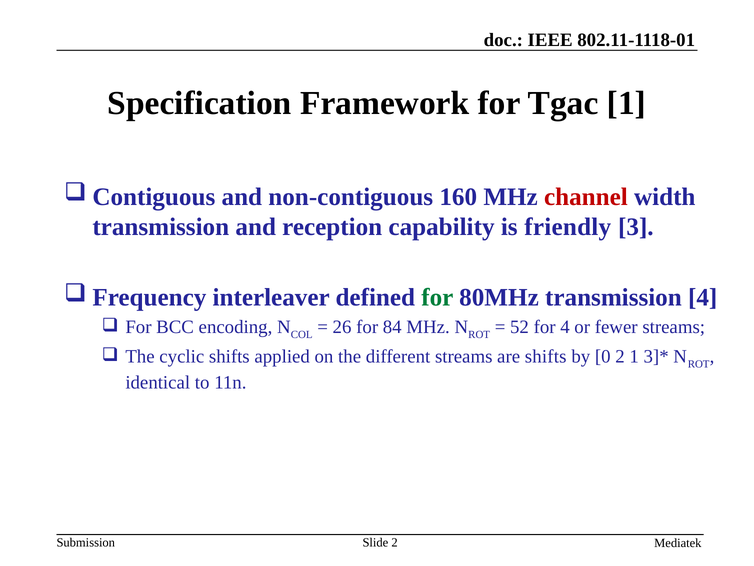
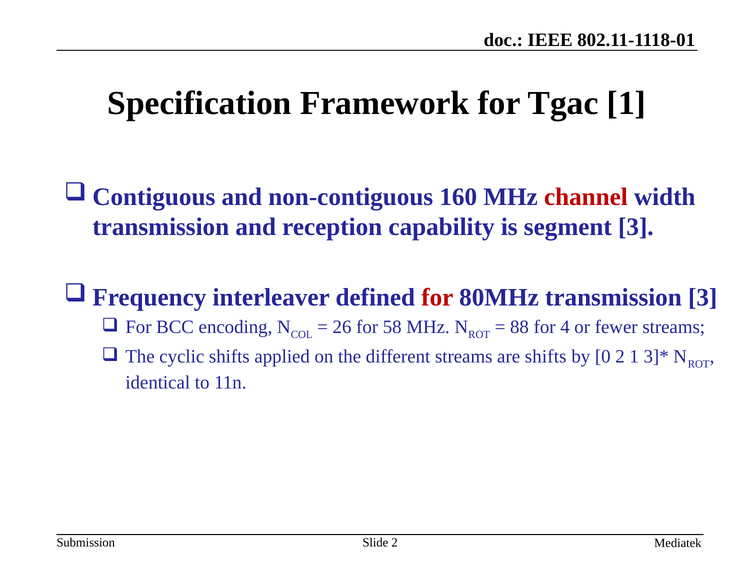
friendly: friendly -> segment (568, 227)
for colour: green -> red (437, 297)
transmission 4: 4 -> 3 (703, 297)
84: 84 -> 58 (392, 327)
52: 52 -> 88 (519, 327)
